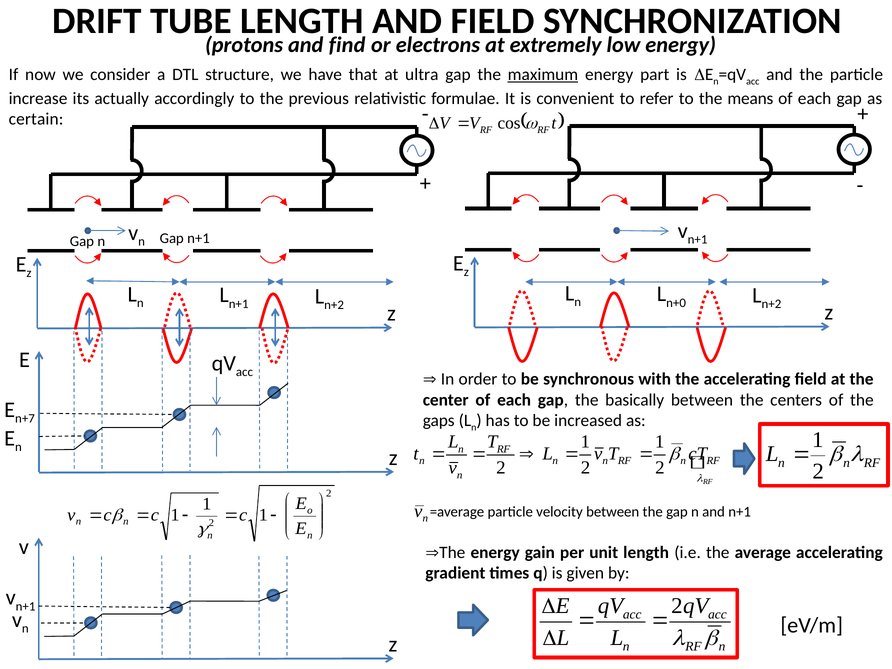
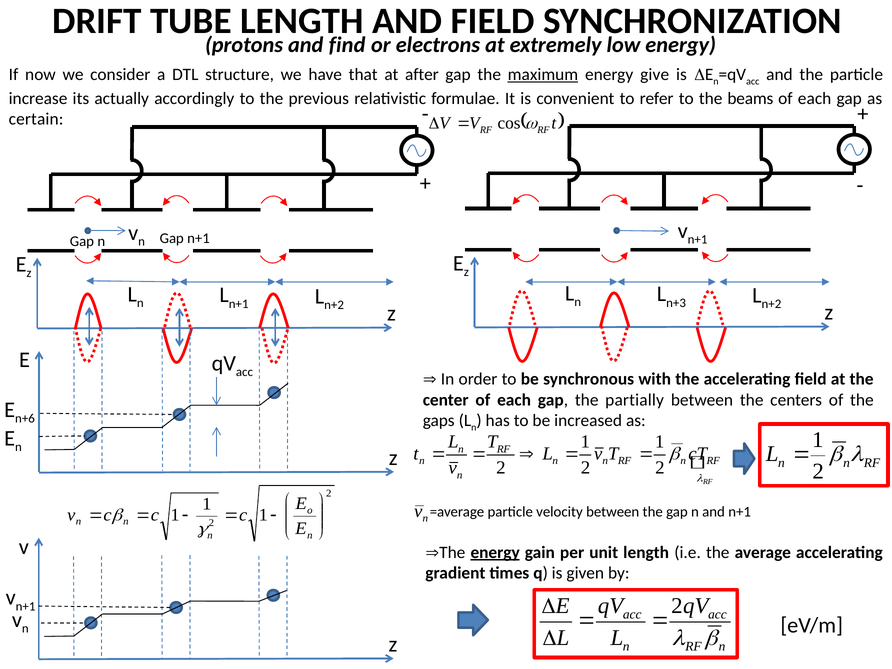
ultra: ultra -> after (422, 75)
part: part -> give (655, 75)
means: means -> beams (750, 98)
n+0: n+0 -> n+3 (676, 303)
basically: basically -> partially (635, 400)
n+7: n+7 -> n+6 (25, 419)
energy underline: none -> present (495, 552)
